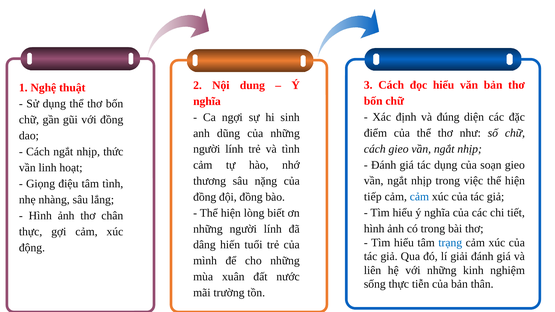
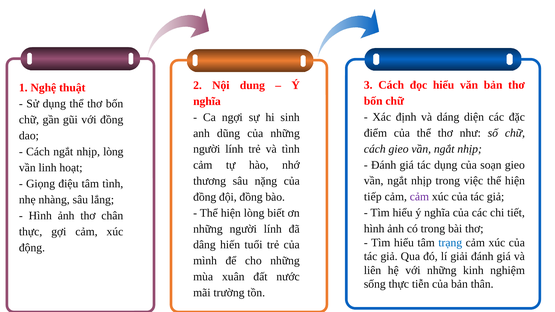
đúng: đúng -> dáng (448, 117)
nhịp thức: thức -> lòng (113, 152)
cảm colour: blue -> purple (419, 197)
